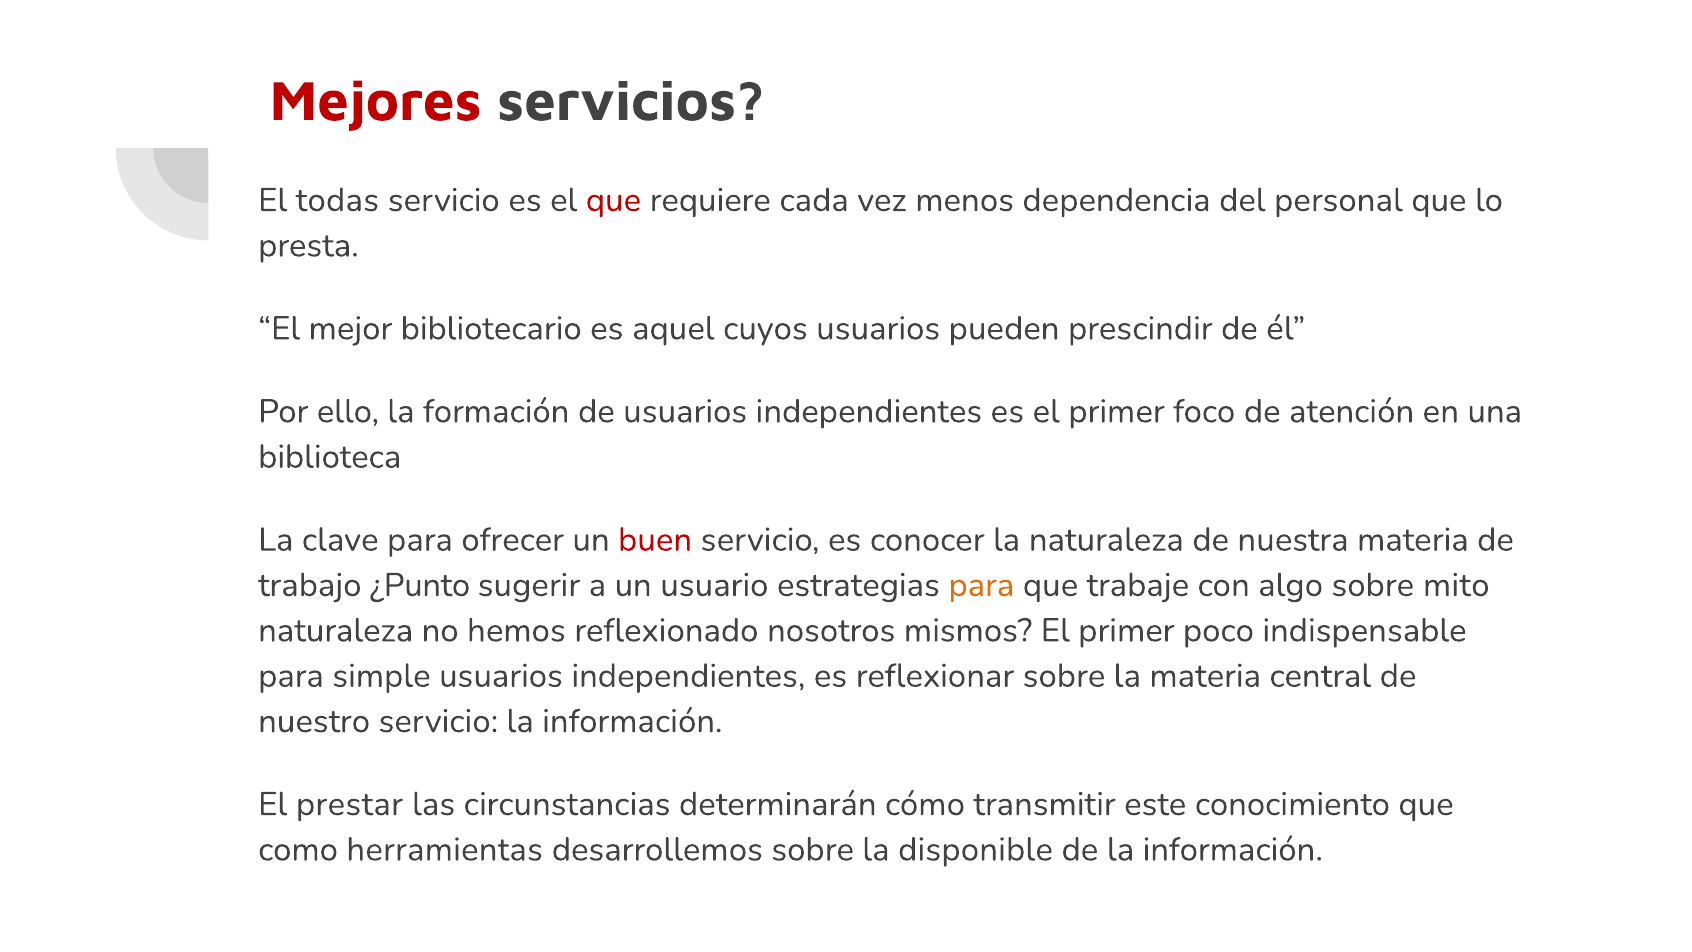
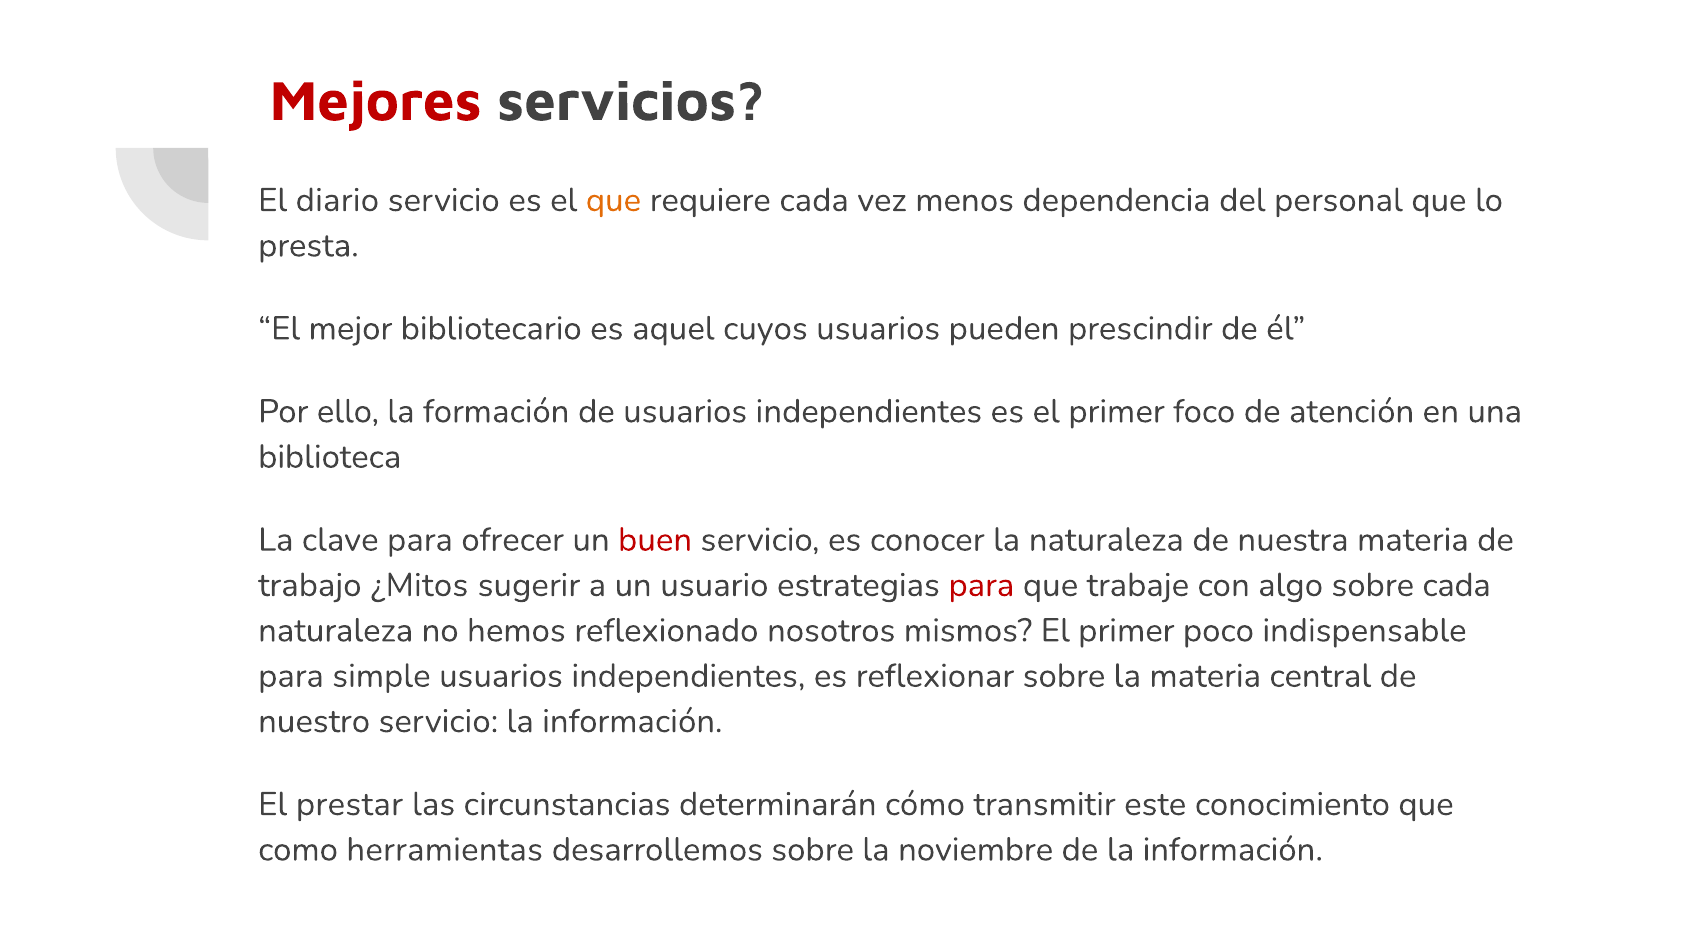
todas: todas -> diario (337, 200)
que colour: red -> orange (613, 200)
¿Punto: ¿Punto -> ¿Mitos (419, 585)
para colour: orange -> red (981, 585)
sobre mito: mito -> cada (1457, 585)
disponible: disponible -> noviembre (976, 849)
